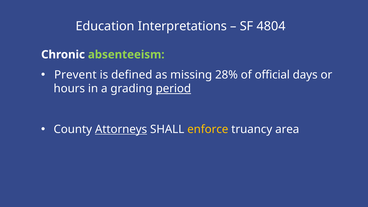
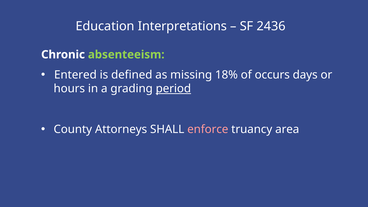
4804: 4804 -> 2436 (271, 26)
Prevent: Prevent -> Entered (75, 75)
28%: 28% -> 18% (226, 75)
official: official -> occurs (272, 75)
Attorneys underline: present -> none (121, 129)
enforce colour: yellow -> pink (208, 129)
